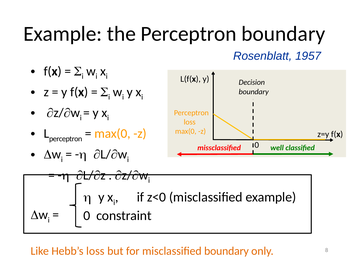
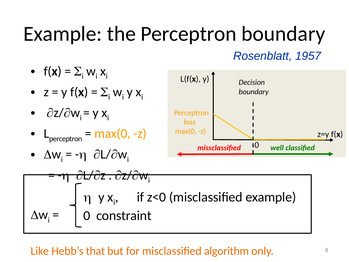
Hebb’s loss: loss -> that (95, 251)
misclassified boundary: boundary -> algorithm (226, 251)
